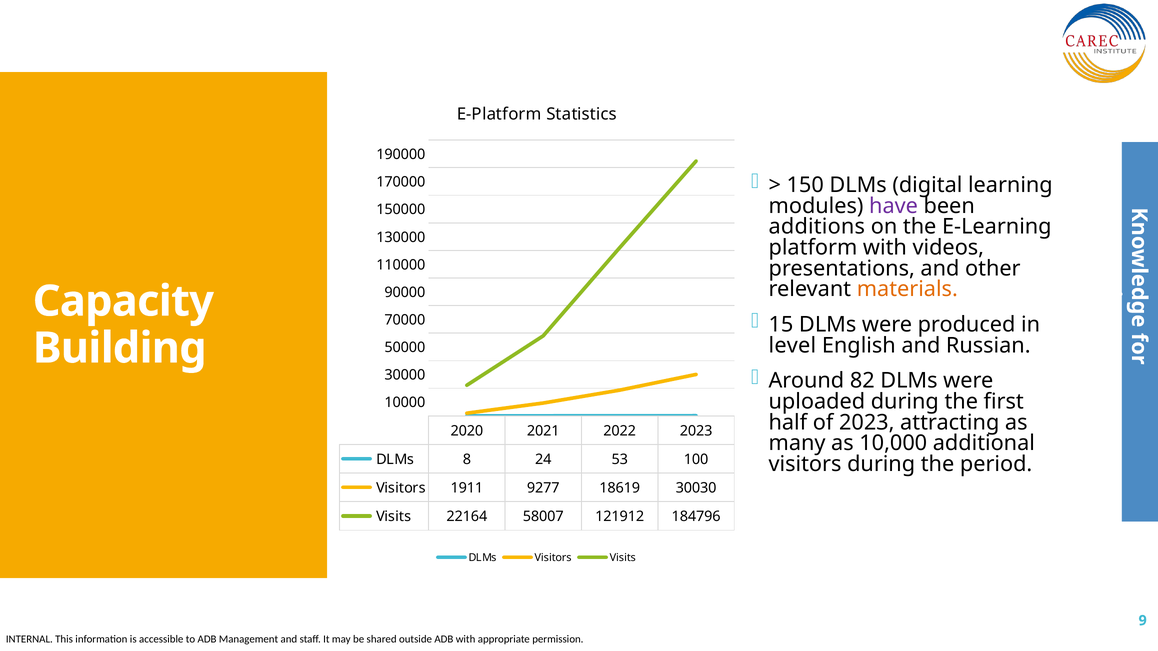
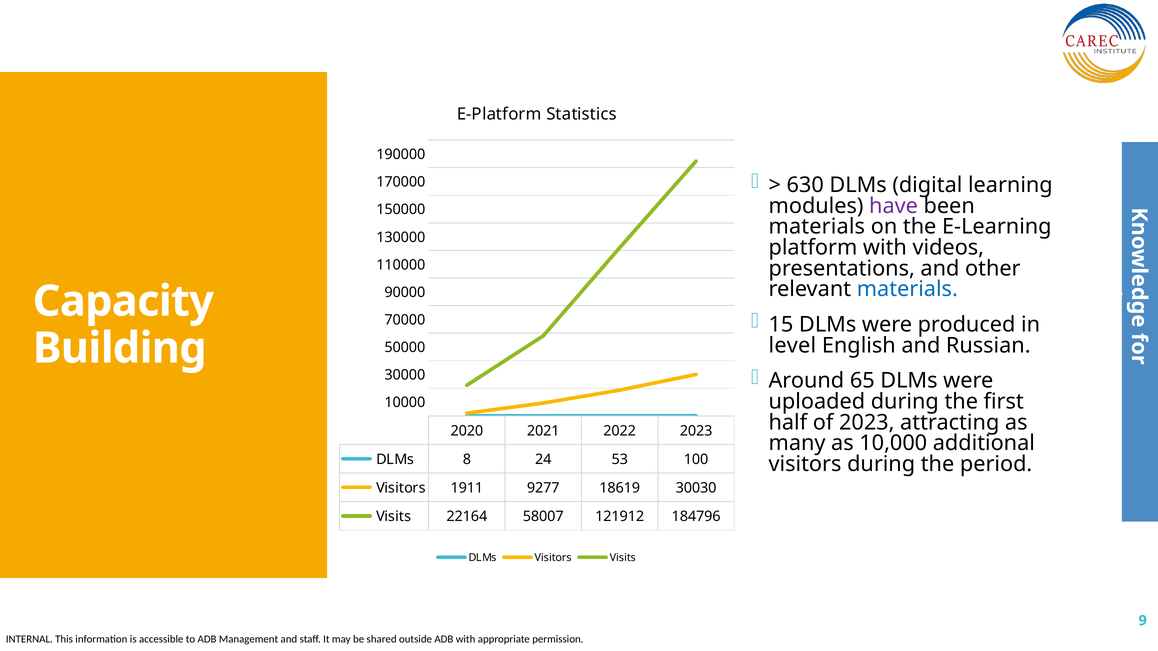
150: 150 -> 630 (805, 185)
additions: additions -> materials (817, 227)
materials colour: orange -> blue (907, 289)
82: 82 -> 65 (862, 381)
